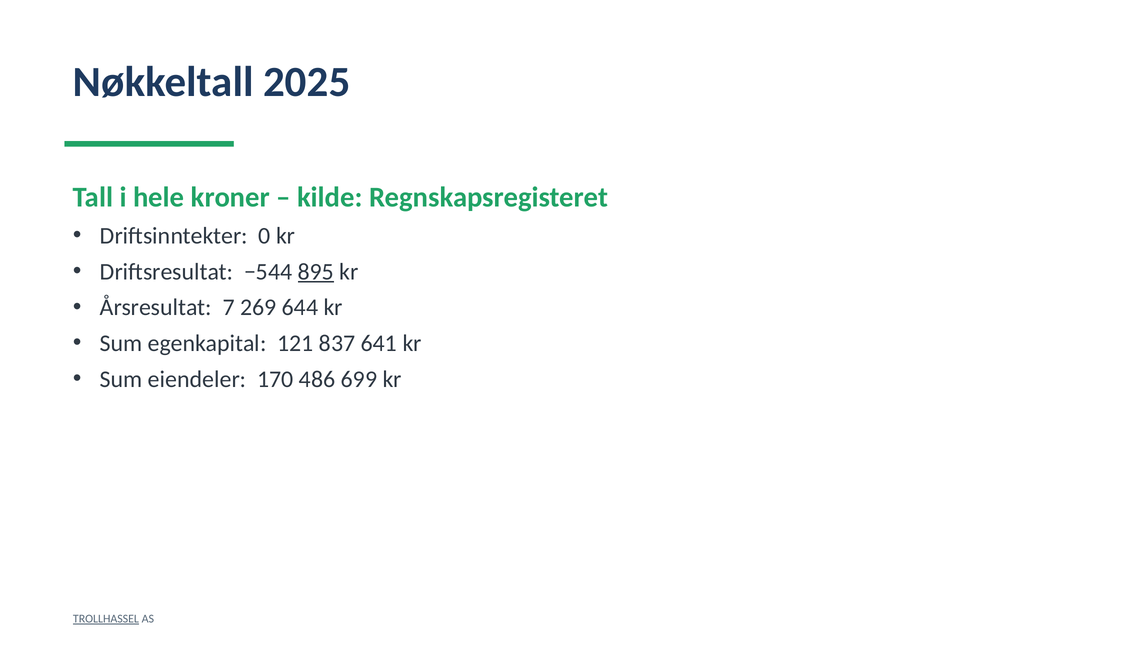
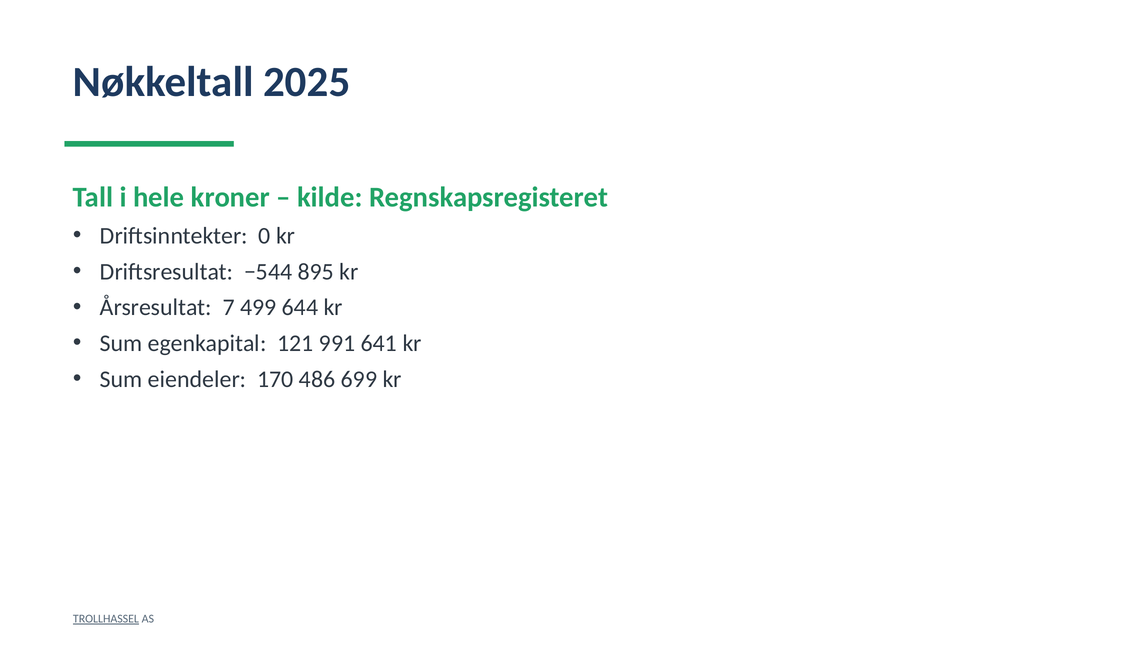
895 underline: present -> none (316, 272)
269: 269 -> 499 (258, 308)
837: 837 -> 991 (337, 343)
